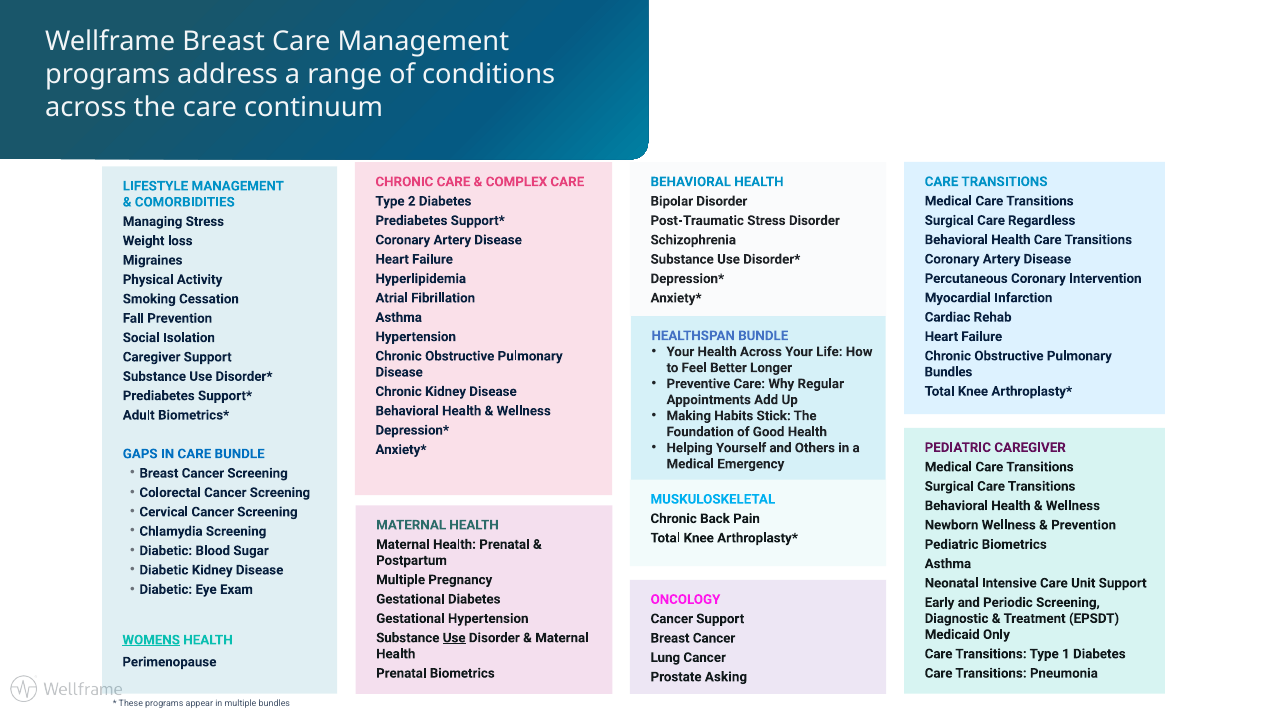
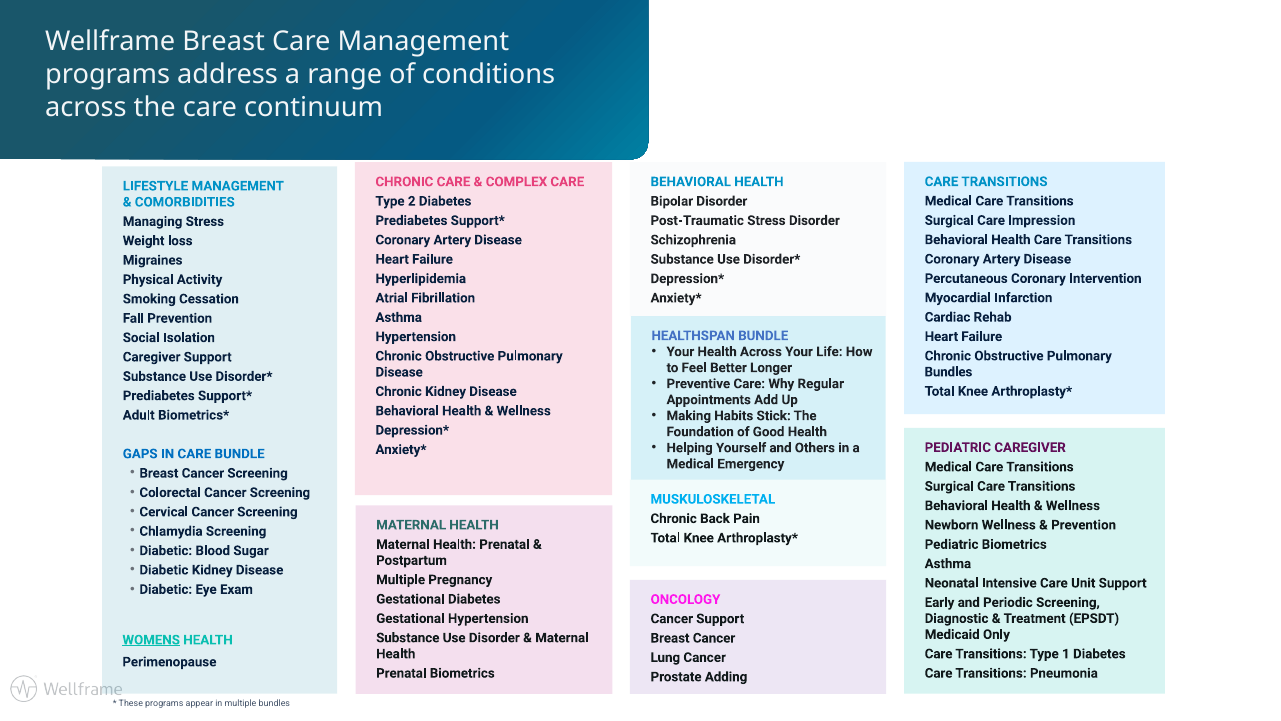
Regardless: Regardless -> Impression (1042, 220)
Use underline: present -> none (454, 637)
Asking: Asking -> Adding (726, 676)
